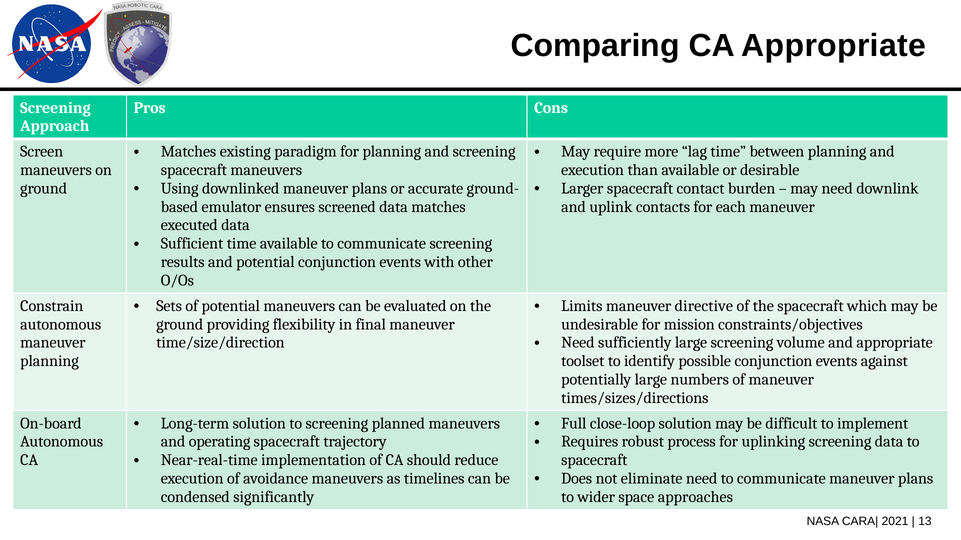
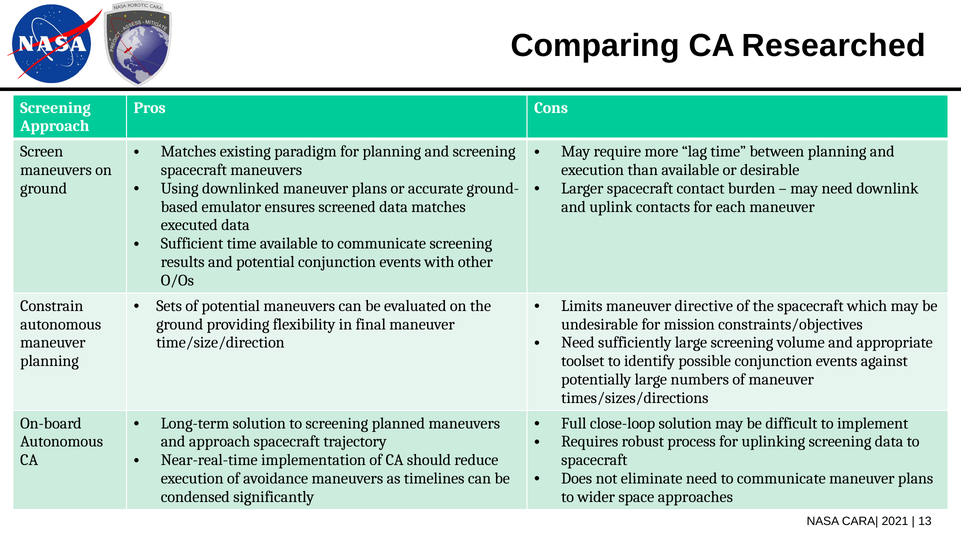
CA Appropriate: Appropriate -> Researched (834, 46)
and operating: operating -> approach (220, 442)
